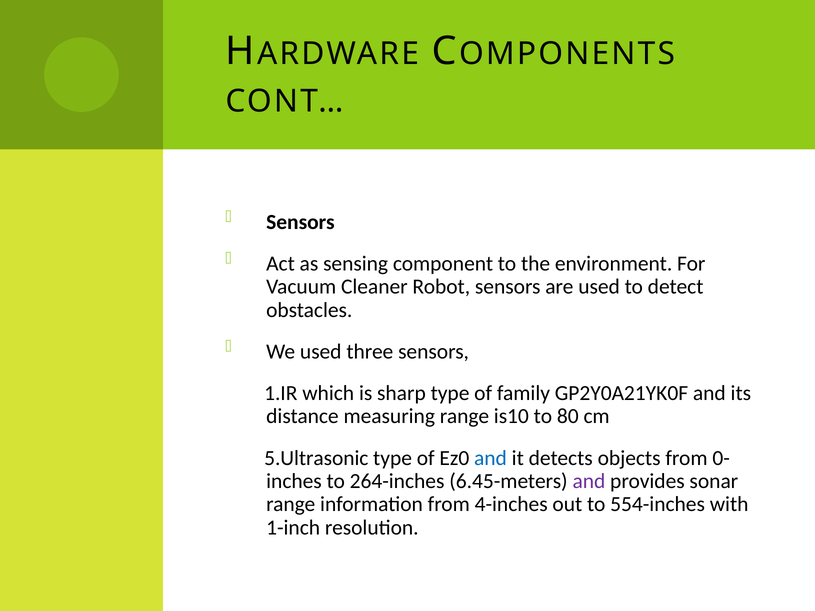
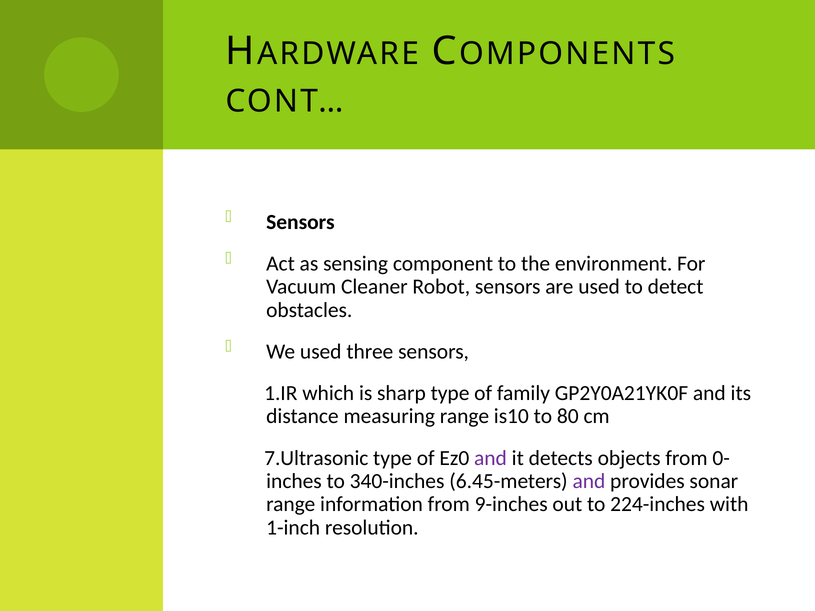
5.Ultrasonic: 5.Ultrasonic -> 7.Ultrasonic (316, 458)
and colour: blue -> purple (490, 458)
264-inches: 264-inches -> 340-inches (397, 481)
4-inches: 4-inches -> 9-inches (511, 505)
554-inches: 554-inches -> 224-inches (658, 505)
